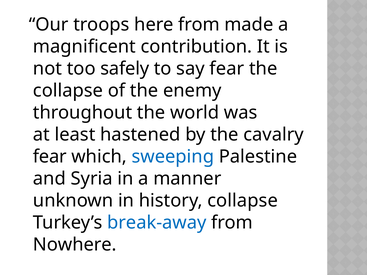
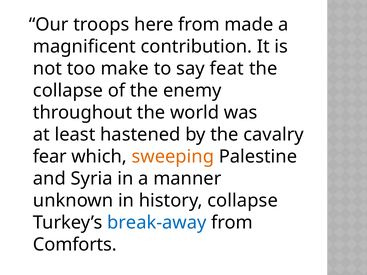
safely: safely -> make (125, 69)
say fear: fear -> feat (227, 69)
sweeping colour: blue -> orange (173, 157)
Nowhere: Nowhere -> Comforts (75, 245)
